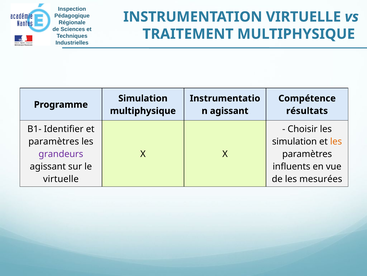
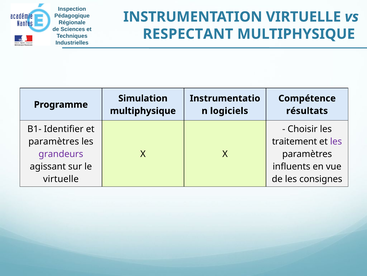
TRAITEMENT: TRAITEMENT -> RESPECTANT (188, 34)
agissant: agissant -> logiciels (229, 111)
simulation: simulation -> traitement (295, 141)
les colour: orange -> purple (336, 141)
mesurées: mesurées -> consignes (321, 179)
